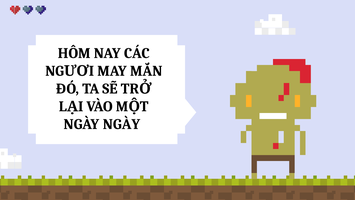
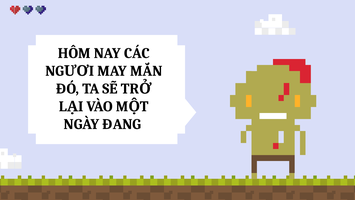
NGÀY NGÀY: NGÀY -> ĐANG (122, 124)
